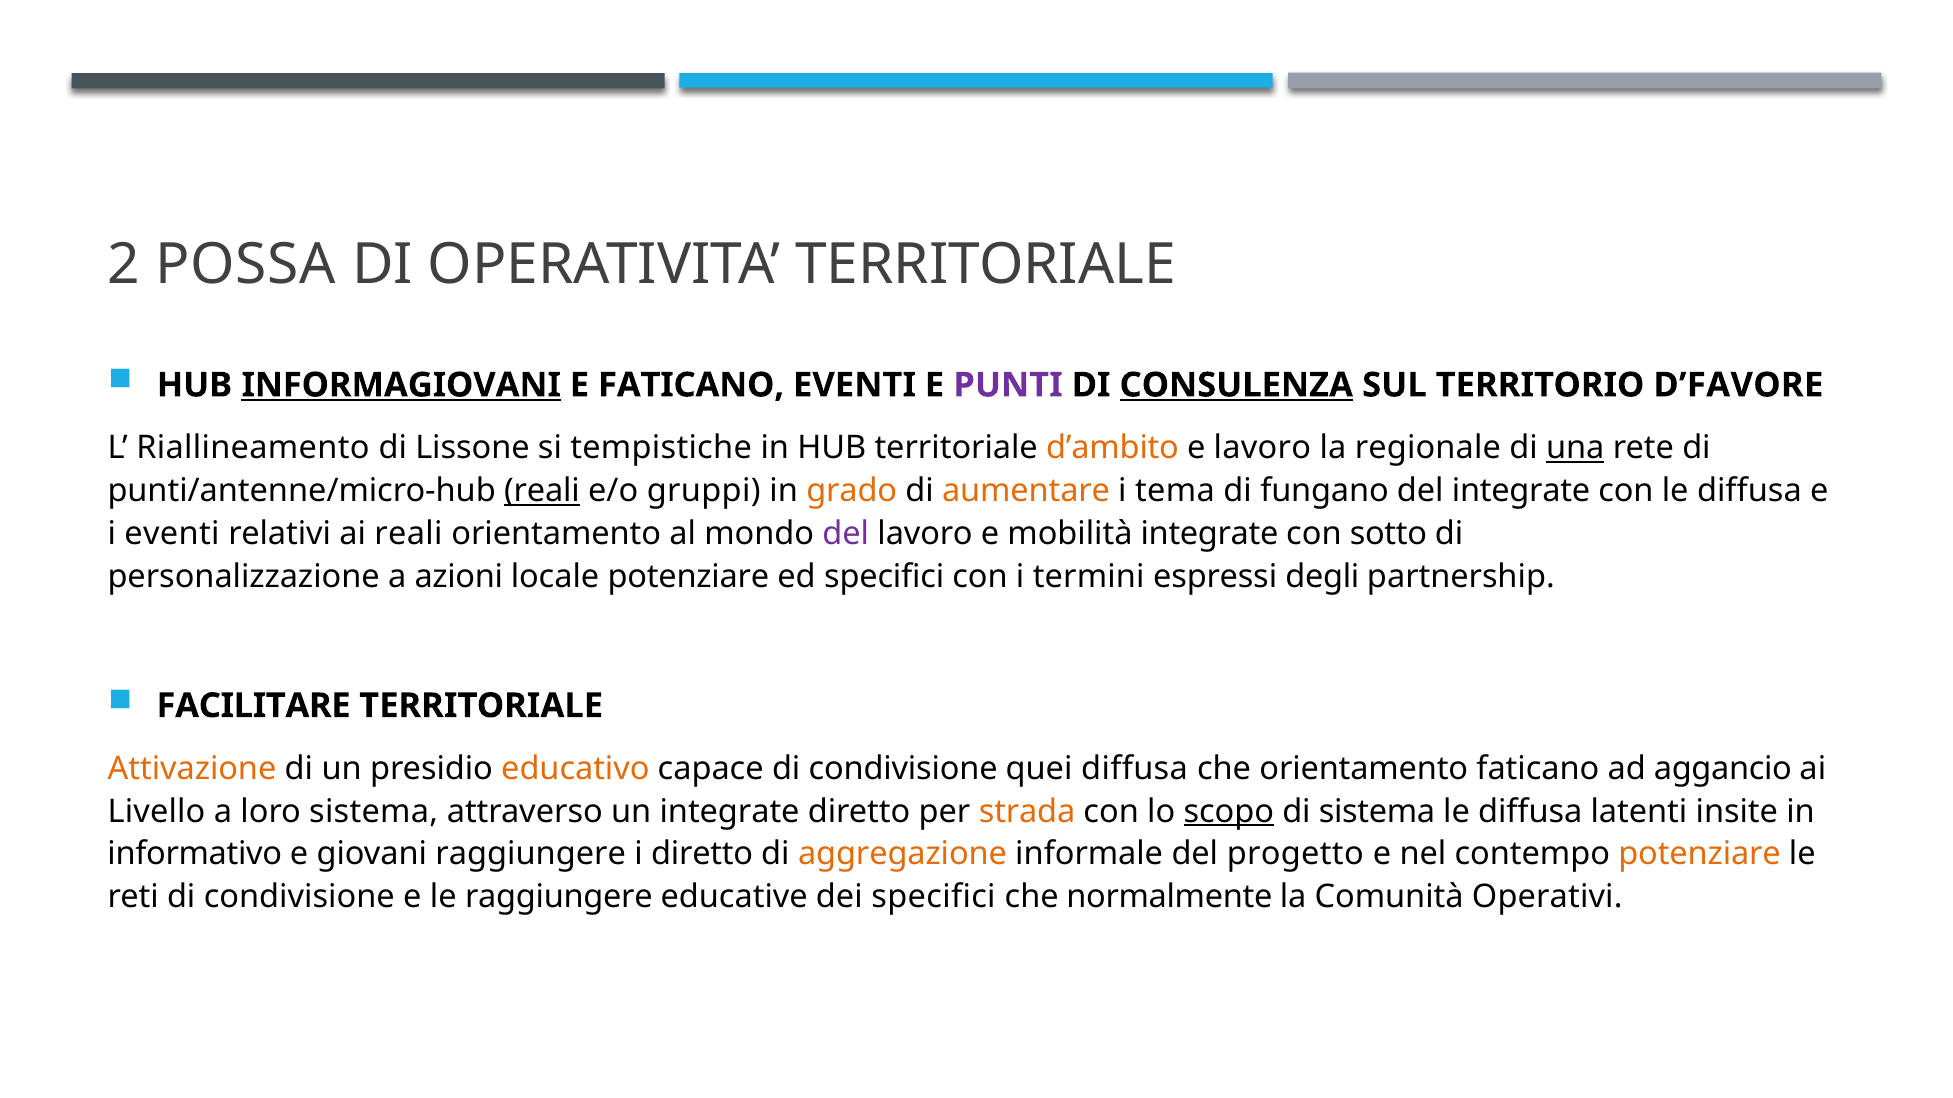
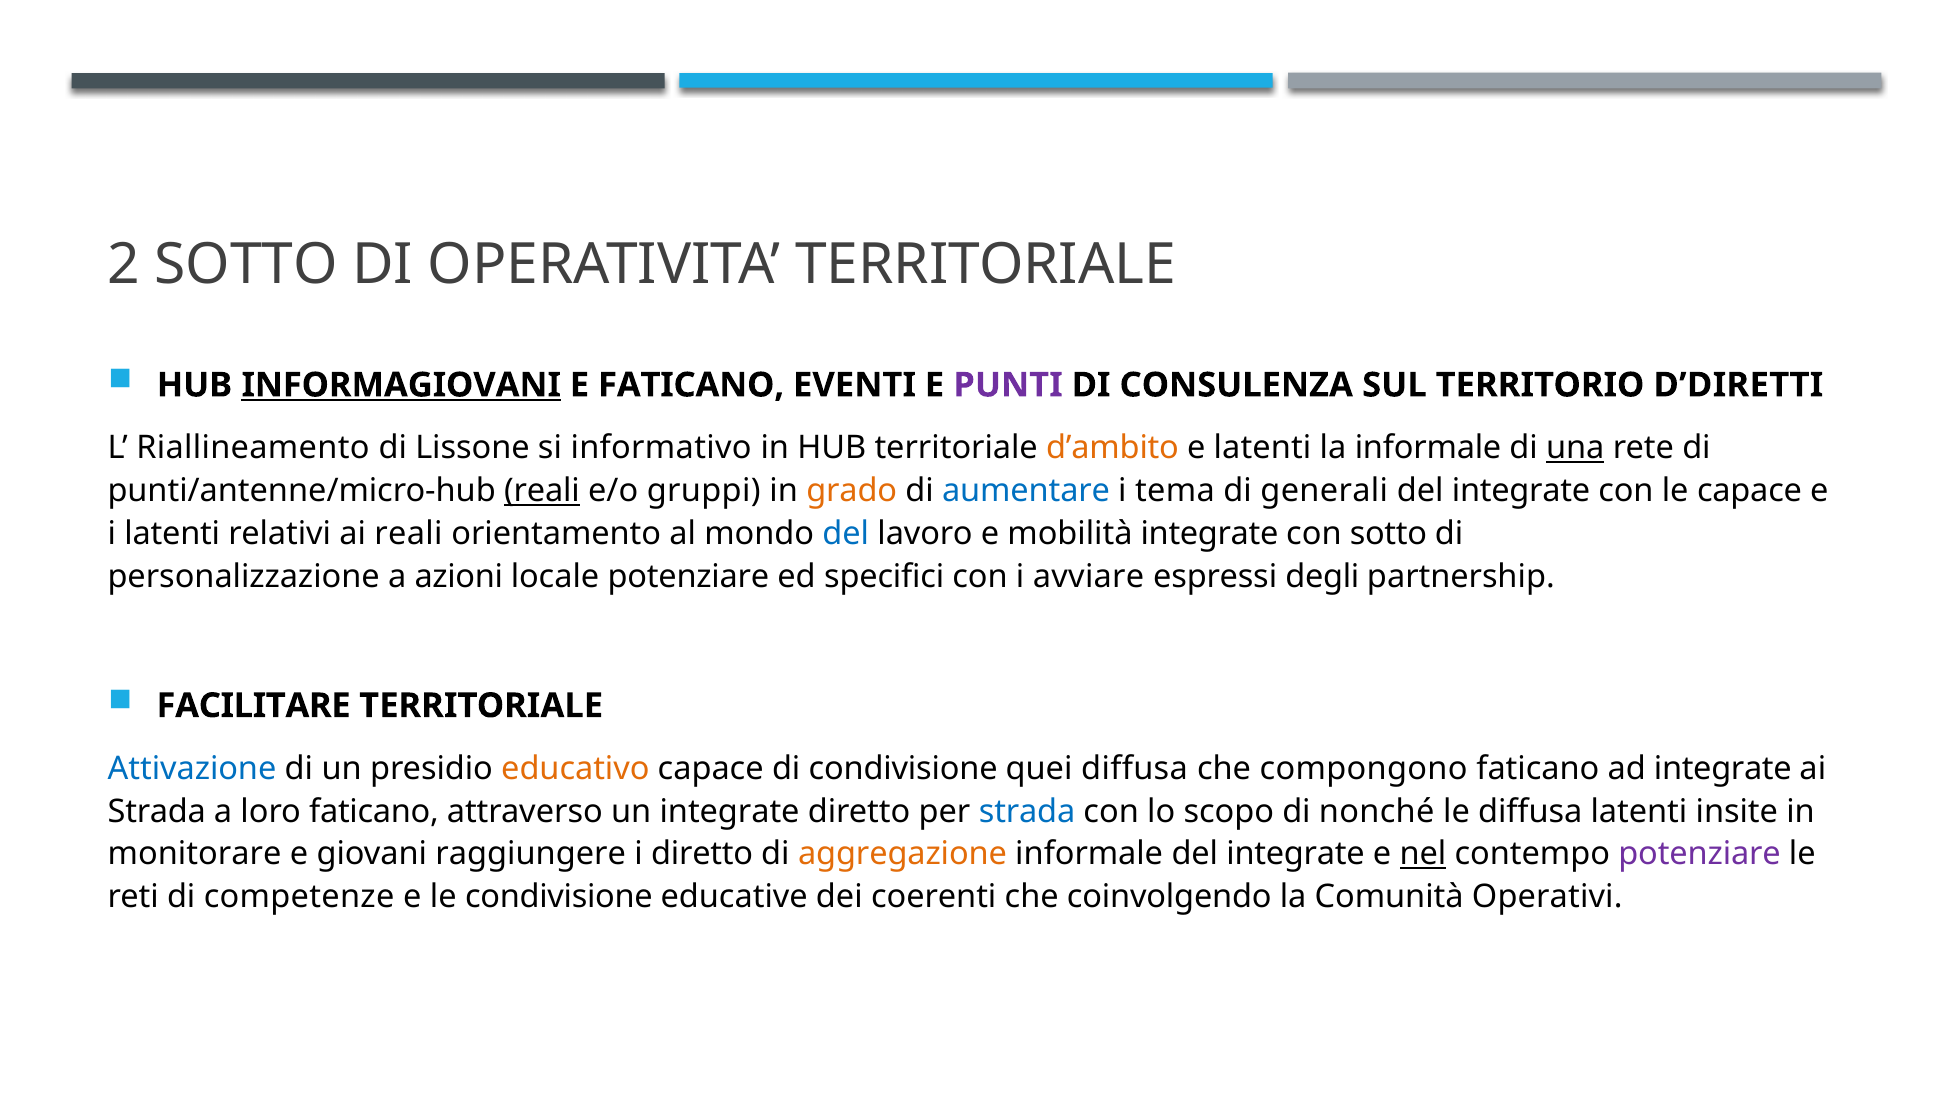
2 POSSA: POSSA -> SOTTO (246, 265)
CONSULENZA underline: present -> none (1236, 385)
D’FAVORE: D’FAVORE -> D’DIRETTI (1738, 385)
tempistiche: tempistiche -> informativo (661, 448)
e lavoro: lavoro -> latenti (1262, 448)
la regionale: regionale -> informale (1428, 448)
aumentare colour: orange -> blue (1026, 491)
fungano: fungano -> generali (1324, 491)
con le diffusa: diffusa -> capace (1750, 491)
i eventi: eventi -> latenti (172, 534)
del colour: purple -> blue (846, 534)
termini: termini -> avviare (1089, 577)
Attivazione colour: orange -> blue (192, 769)
che orientamento: orientamento -> compongono (1364, 769)
ad aggancio: aggancio -> integrate (1723, 769)
Livello: Livello -> Strada (157, 812)
loro sistema: sistema -> faticano (374, 812)
strada colour: orange -> blue (1027, 812)
scopo underline: present -> none (1229, 812)
di sistema: sistema -> nonché (1377, 812)
informativo: informativo -> monitorare (195, 855)
informale del progetto: progetto -> integrate (1296, 855)
nel underline: none -> present (1423, 855)
potenziare colour: orange -> purple (1700, 855)
reti di condivisione: condivisione -> competenze (299, 898)
le raggiungere: raggiungere -> condivisione (559, 898)
dei specifici: specifici -> coerenti (934, 898)
normalmente: normalmente -> coinvolgendo (1169, 898)
